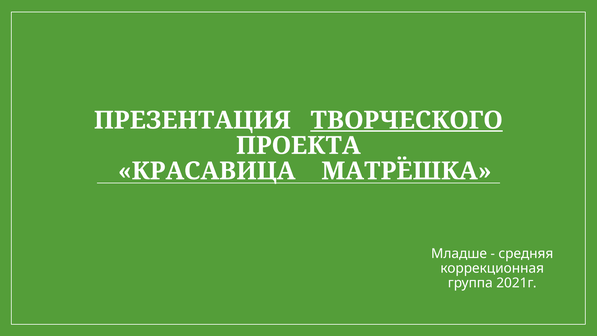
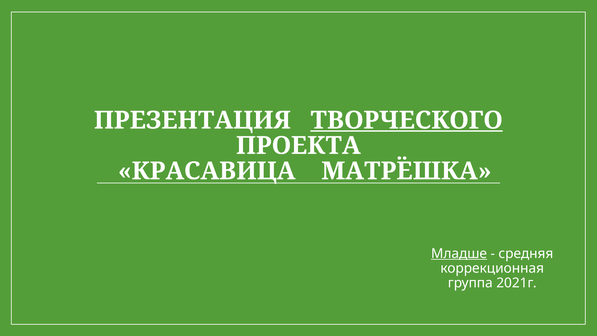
Младше underline: none -> present (459, 253)
